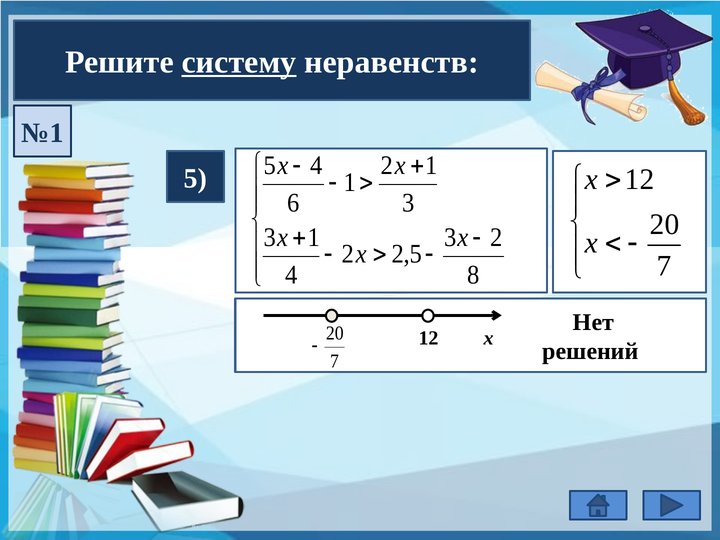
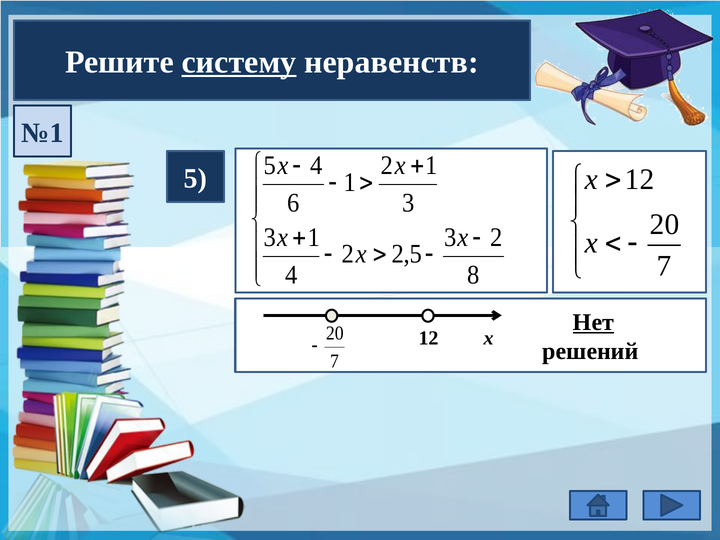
Нет underline: none -> present (594, 322)
